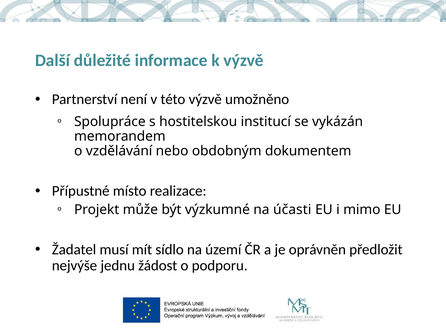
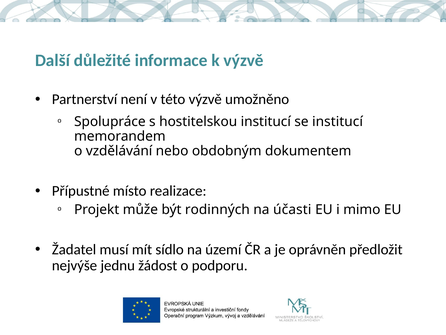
se vykázán: vykázán -> institucí (338, 121)
výzkumné: výzkumné -> rodinných (217, 209)
